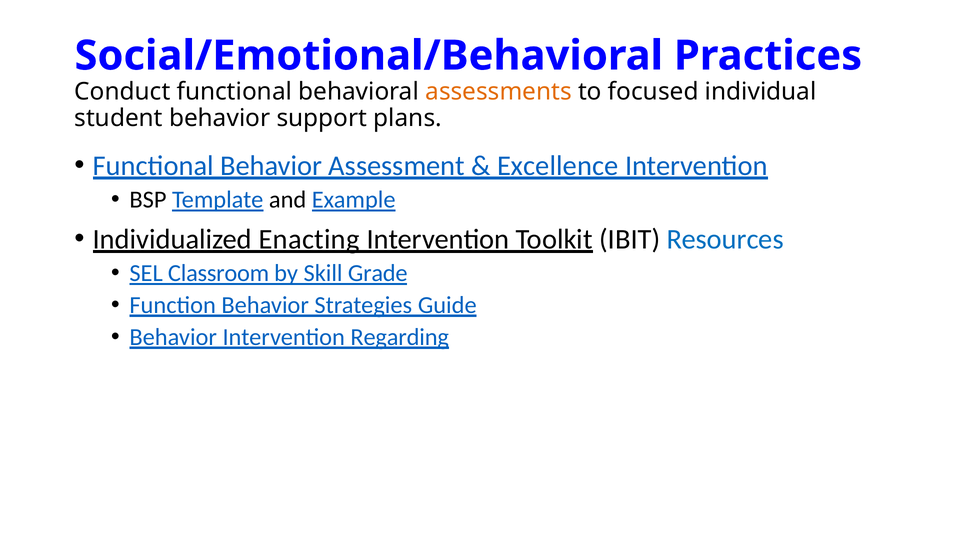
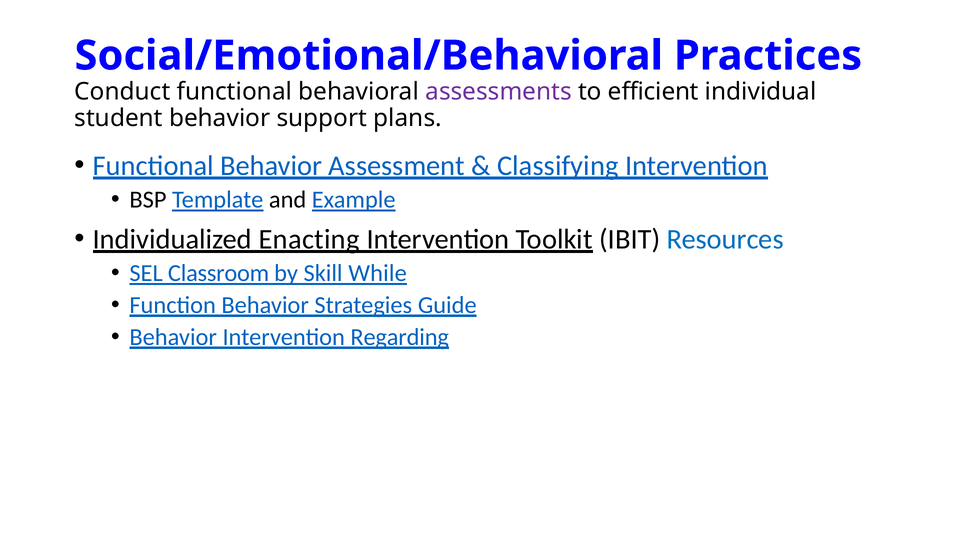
assessments colour: orange -> purple (499, 92)
focused: focused -> efficient (653, 92)
Excellence: Excellence -> Classifying (558, 166)
Grade: Grade -> While (378, 273)
